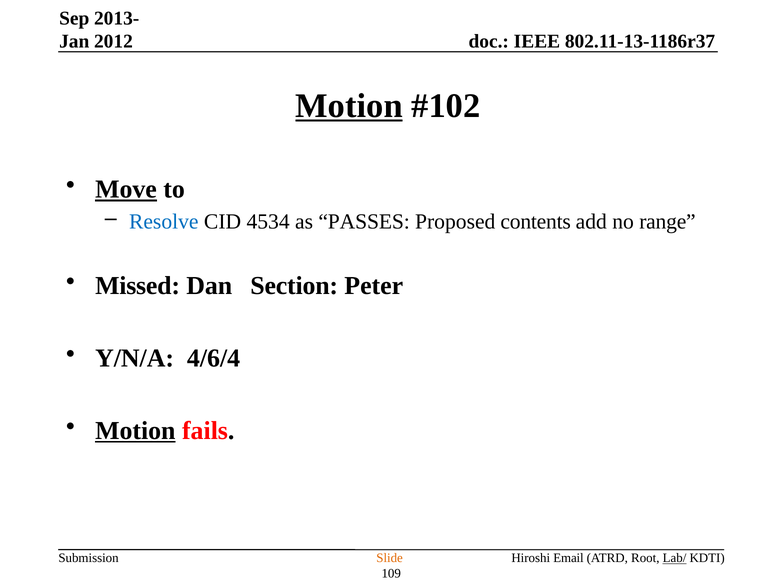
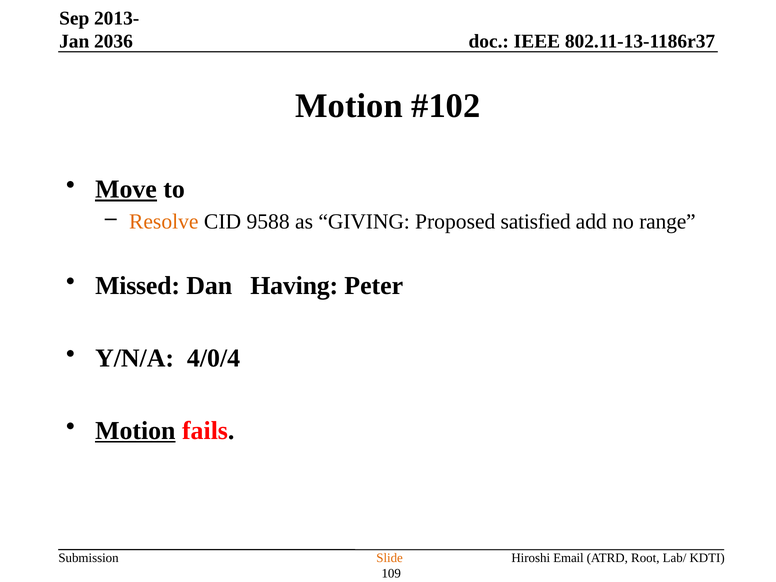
2012: 2012 -> 2036 (113, 41)
Motion underline: present -> none (349, 106)
Resolve colour: blue -> orange (164, 222)
4534: 4534 -> 9588 (268, 222)
PASSES: PASSES -> GIVING (364, 222)
contents: contents -> satisfied (536, 222)
Section: Section -> Having (294, 286)
4/6/4: 4/6/4 -> 4/0/4 (214, 358)
Lab/ underline: present -> none (675, 558)
